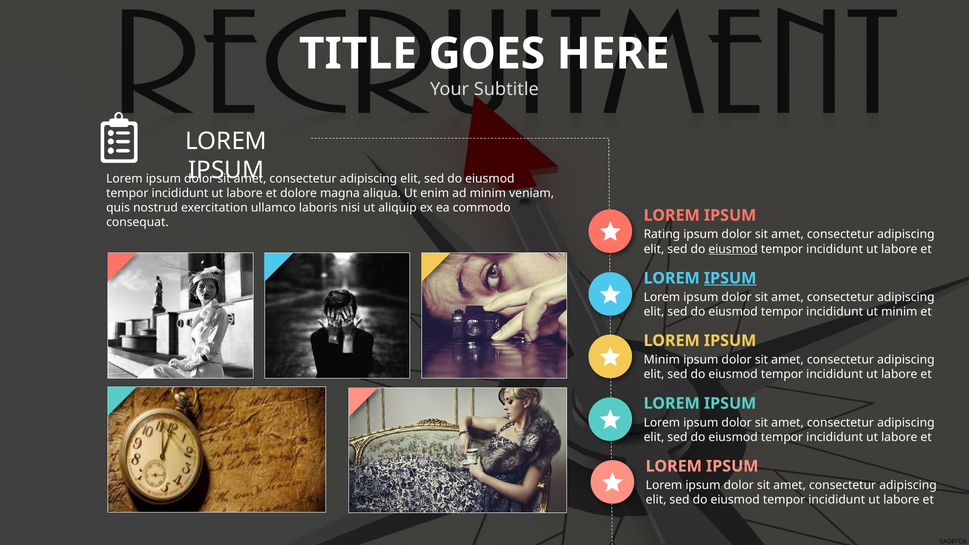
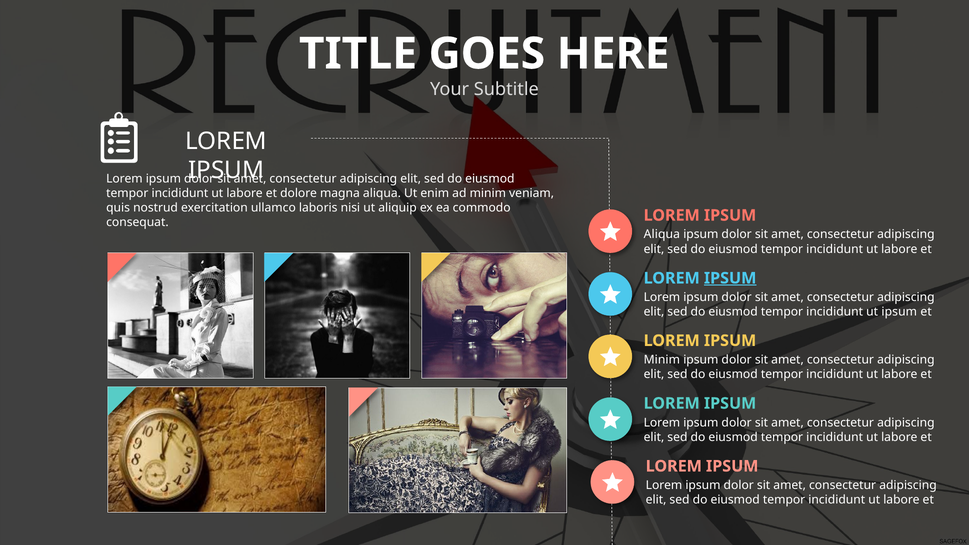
Rating: Rating -> Aliqua (662, 235)
eiusmod underline: present -> none (733, 249)
ut minim: minim -> ipsum (899, 312)
